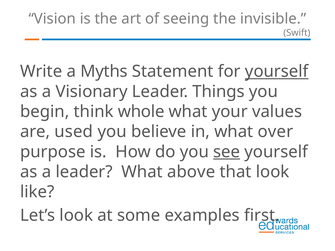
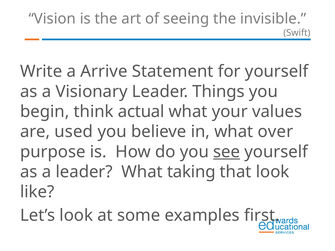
Myths: Myths -> Arrive (104, 72)
yourself underline: present -> none (277, 72)
whole: whole -> actual (141, 112)
above: above -> taking (191, 172)
